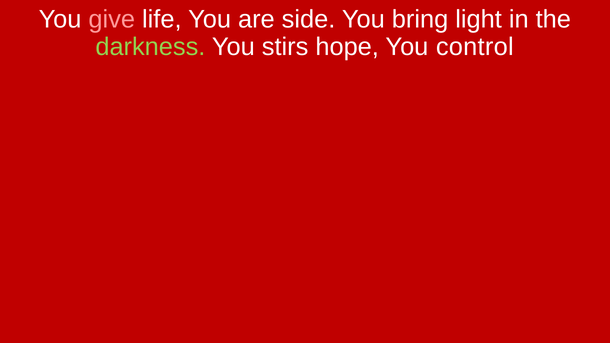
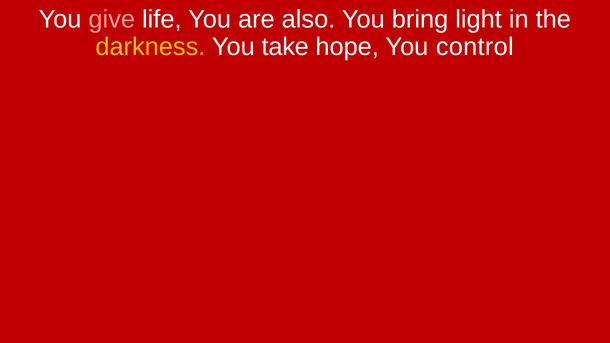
side: side -> also (309, 19)
darkness colour: light green -> yellow (150, 47)
stirs: stirs -> take (285, 47)
